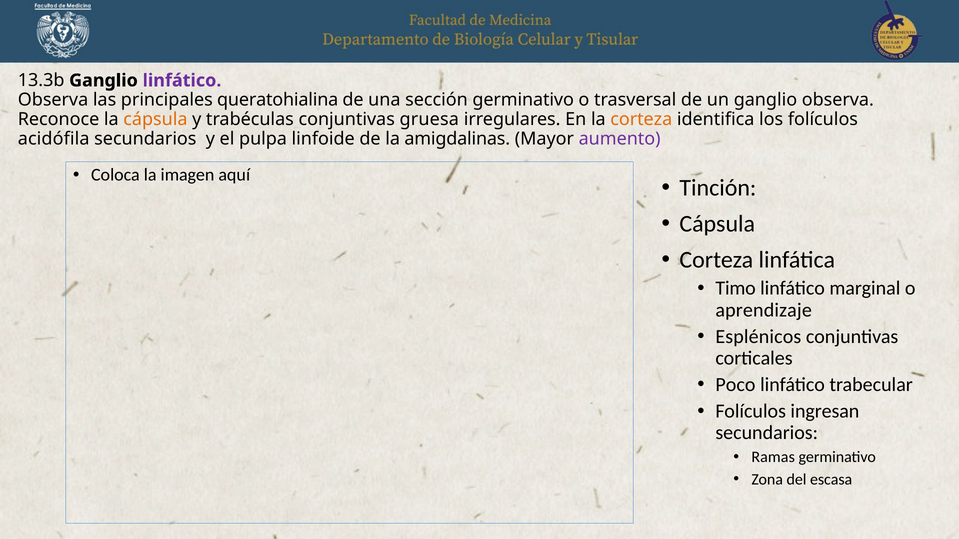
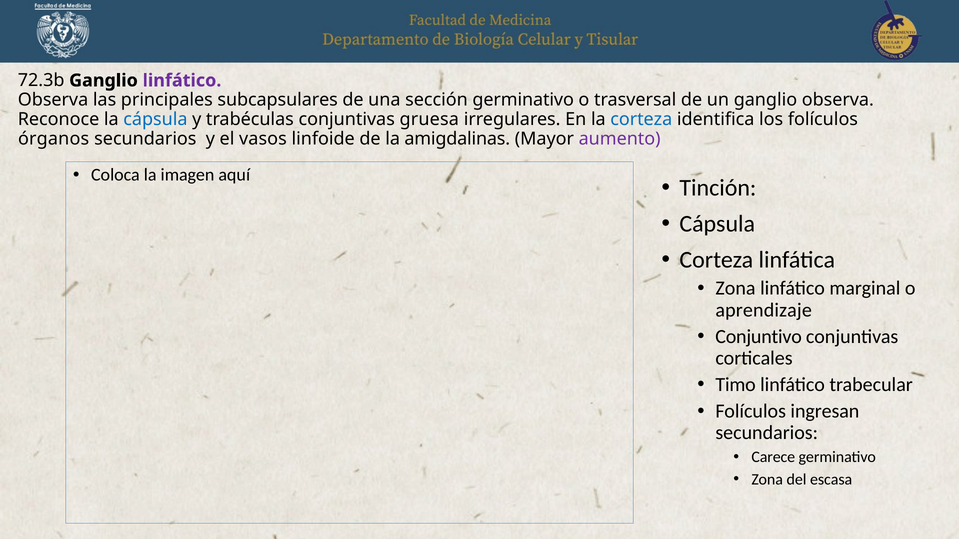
13.3b: 13.3b -> 72.3b (41, 81)
queratohialina: queratohialina -> subcapsulares (278, 100)
cápsula colour: orange -> blue (155, 119)
corteza colour: orange -> blue (641, 119)
acidófila: acidófila -> órganos (54, 139)
pulpa: pulpa -> vasos (263, 139)
Timo: Timo -> Zona (735, 289)
Esplénicos: Esplénicos -> Conjuntivo (759, 337)
Poco: Poco -> Timo (736, 385)
Ramas: Ramas -> Carece (773, 458)
